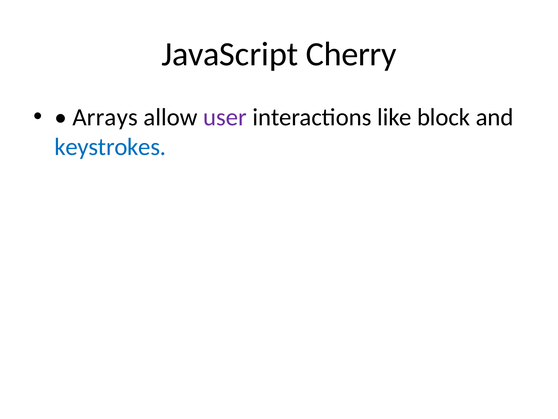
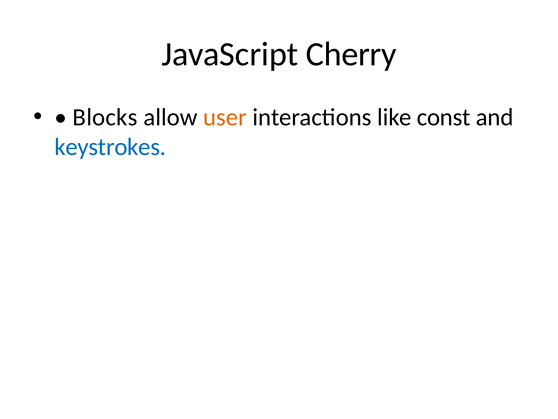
Arrays: Arrays -> Blocks (105, 117)
user colour: purple -> orange (225, 117)
block: block -> const (444, 117)
